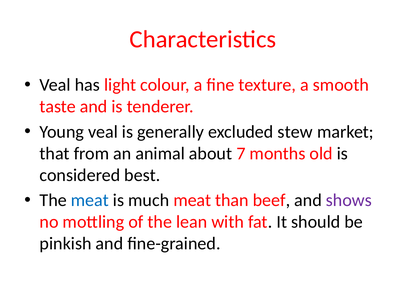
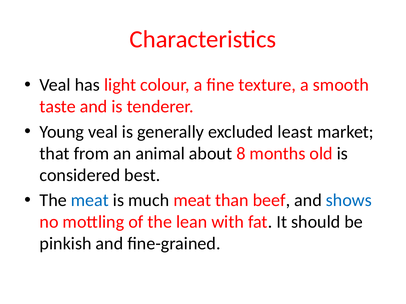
stew: stew -> least (295, 132)
7: 7 -> 8 (241, 154)
shows colour: purple -> blue (349, 201)
